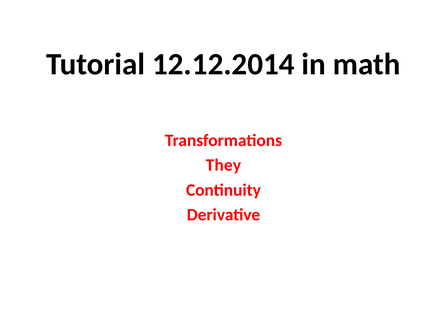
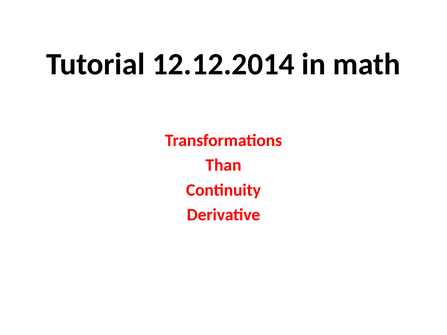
They: They -> Than (223, 165)
